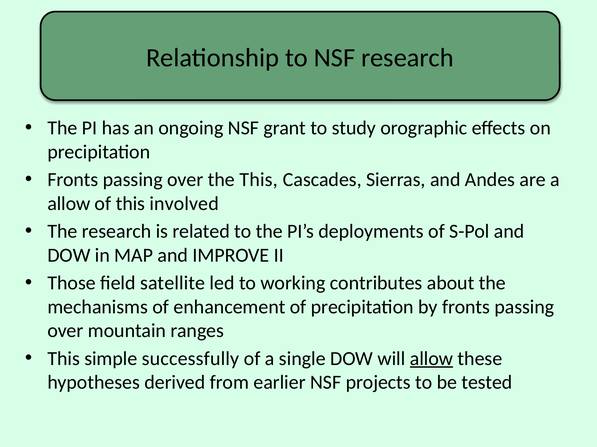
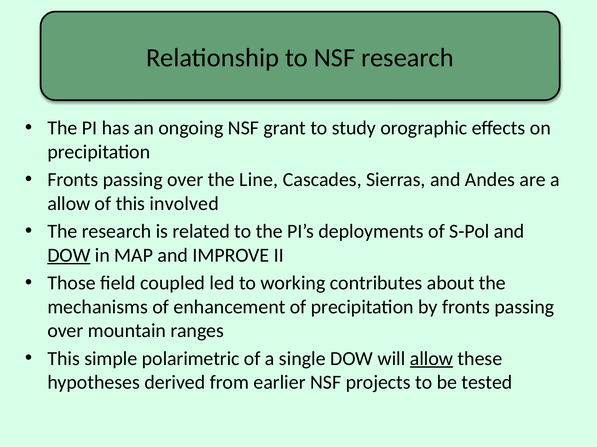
the This: This -> Line (259, 180)
DOW underline: none -> present (69, 256)
satellite: satellite -> coupled (173, 283)
successfully: successfully -> polarimetric (191, 359)
